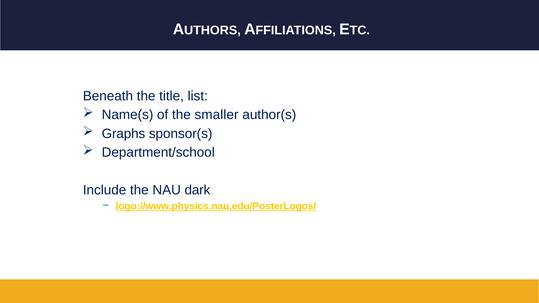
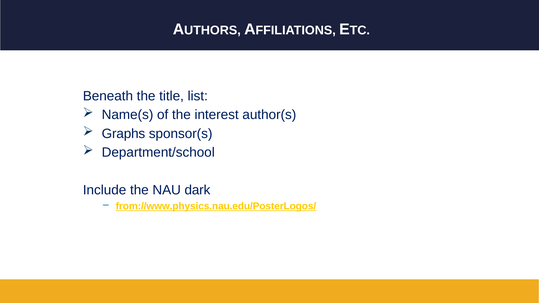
smaller: smaller -> interest (217, 115)
logo://www.physics.nau.edu/PosterLogos/: logo://www.physics.nau.edu/PosterLogos/ -> from://www.physics.nau.edu/PosterLogos/ (216, 206)
